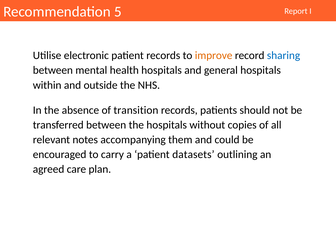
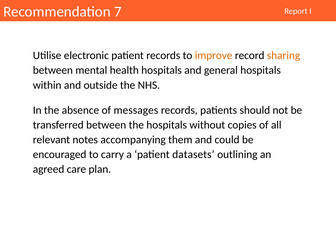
5: 5 -> 7 (118, 12)
sharing colour: blue -> orange (284, 56)
transition: transition -> messages (136, 110)
